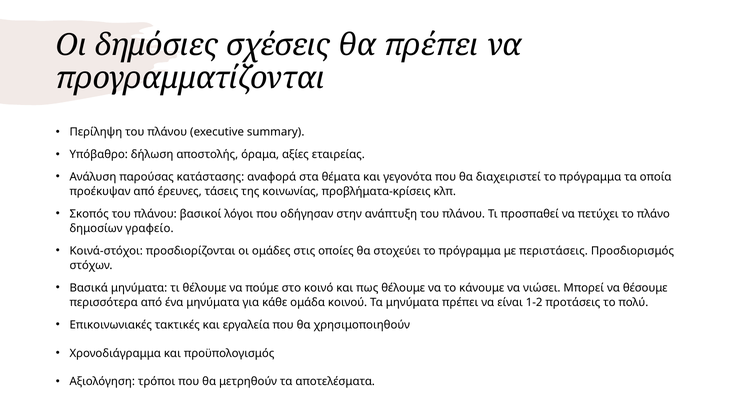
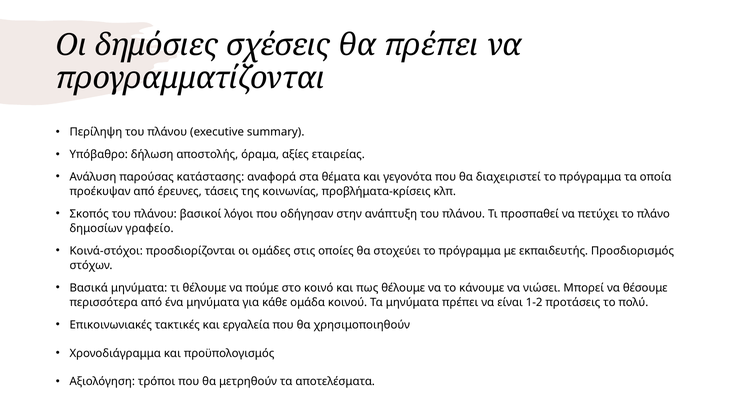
περιστάσεις: περιστάσεις -> εκπαιδευτής (554, 251)
